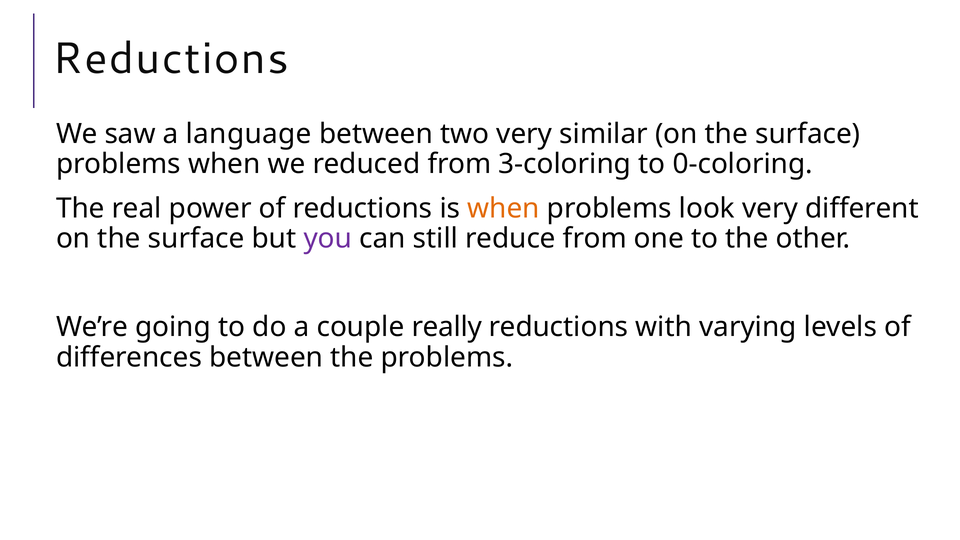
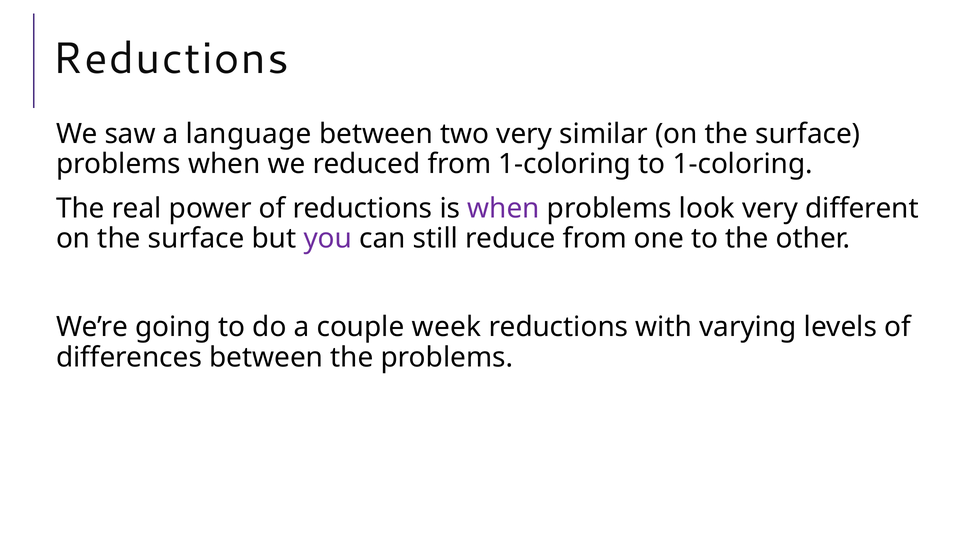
from 3-coloring: 3-coloring -> 1-coloring (565, 164)
to 0-coloring: 0-coloring -> 1-coloring (743, 164)
when colour: orange -> purple (504, 208)
really: really -> week (446, 327)
